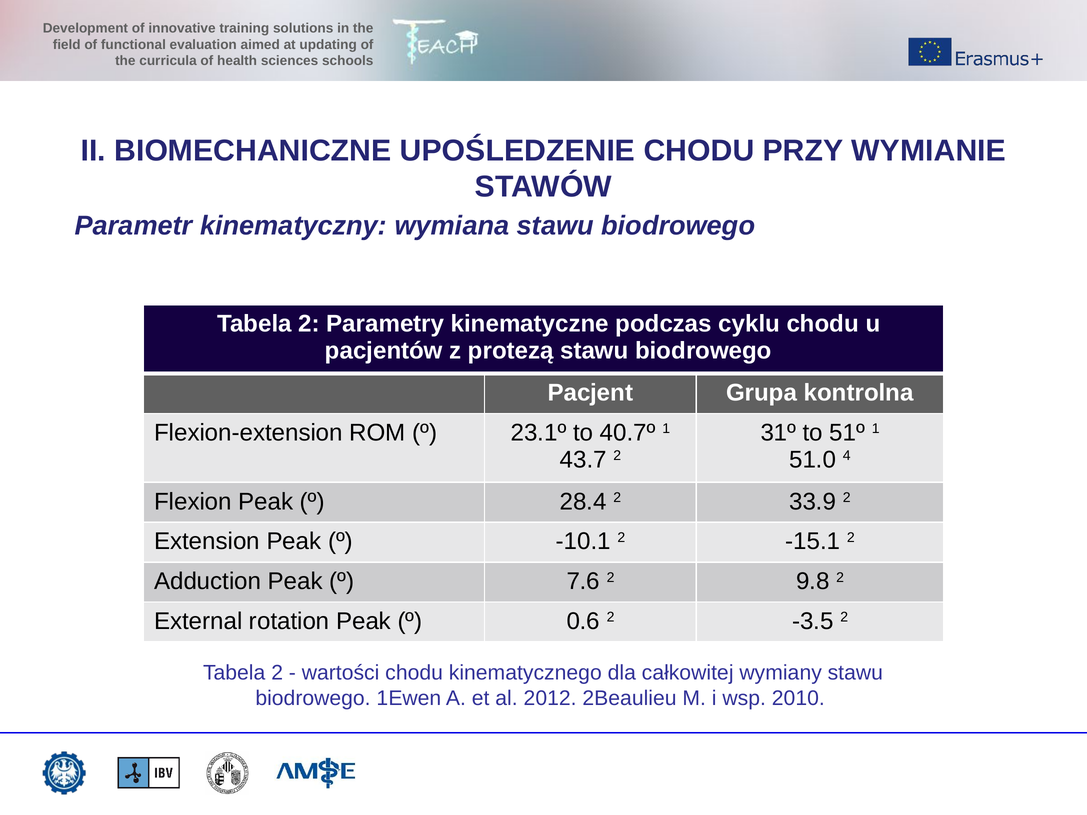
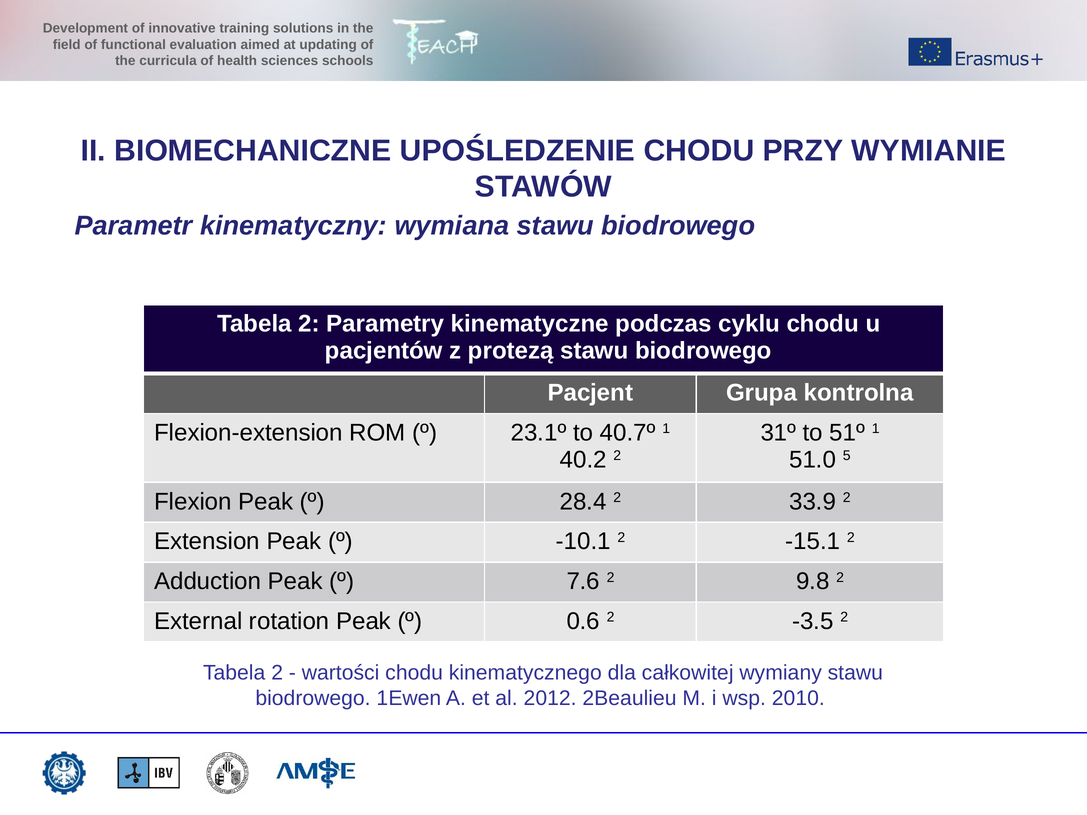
43.7: 43.7 -> 40.2 (583, 460)
4: 4 -> 5 (847, 456)
